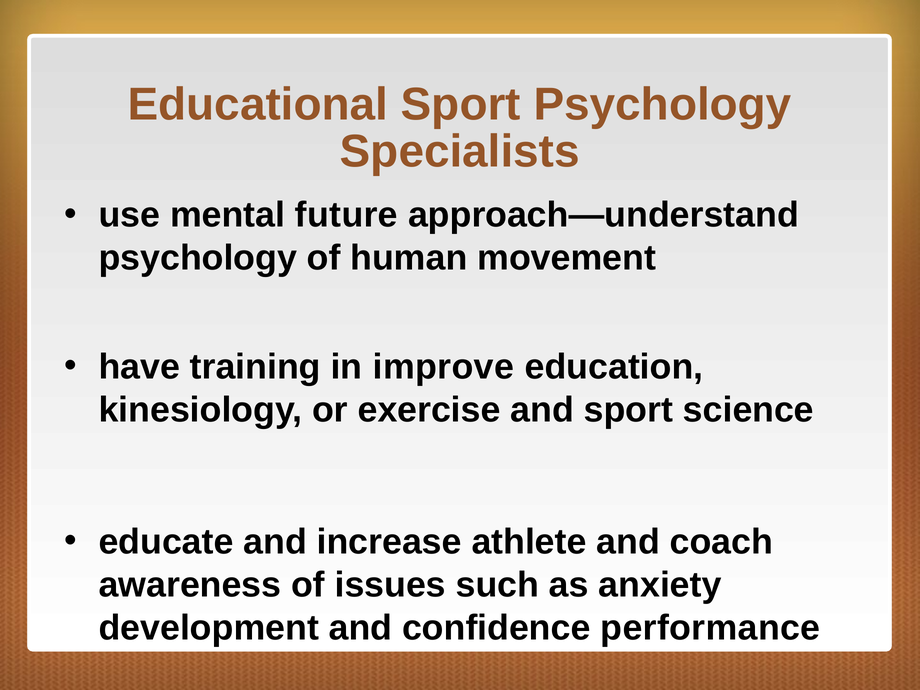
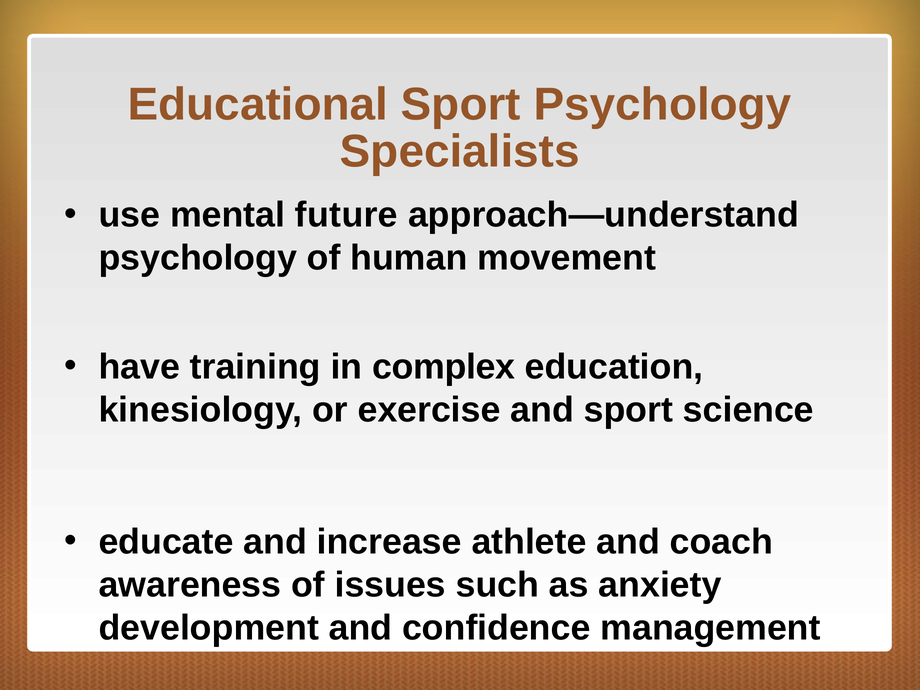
improve: improve -> complex (444, 367)
performance: performance -> management (711, 628)
